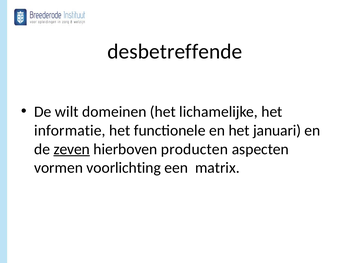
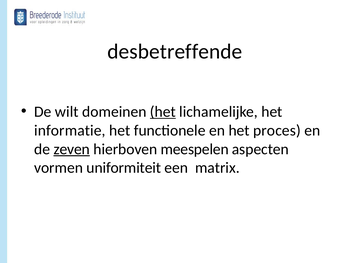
het underline: none -> present (163, 111)
januari: januari -> proces (277, 130)
producten: producten -> meespelen (195, 149)
voorlichting: voorlichting -> uniformiteit (124, 168)
